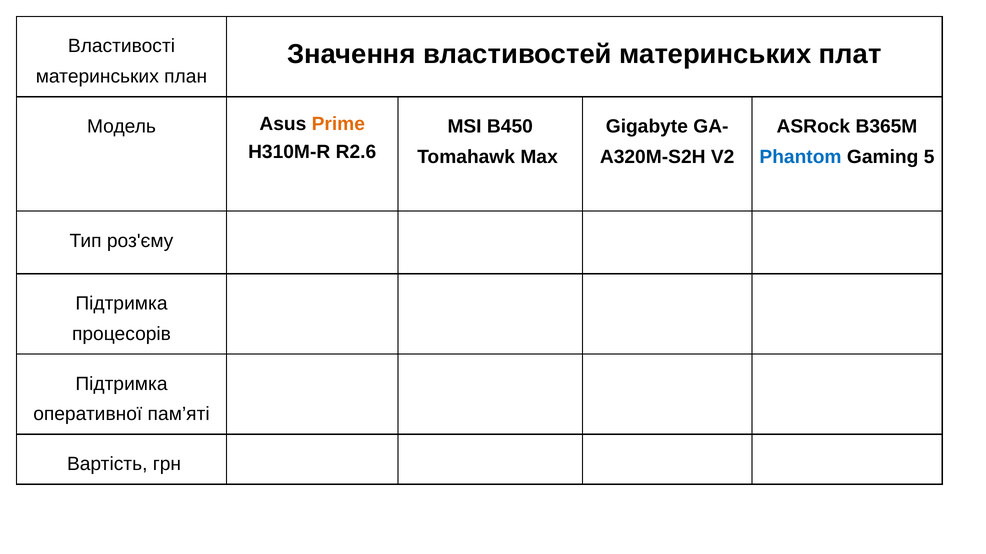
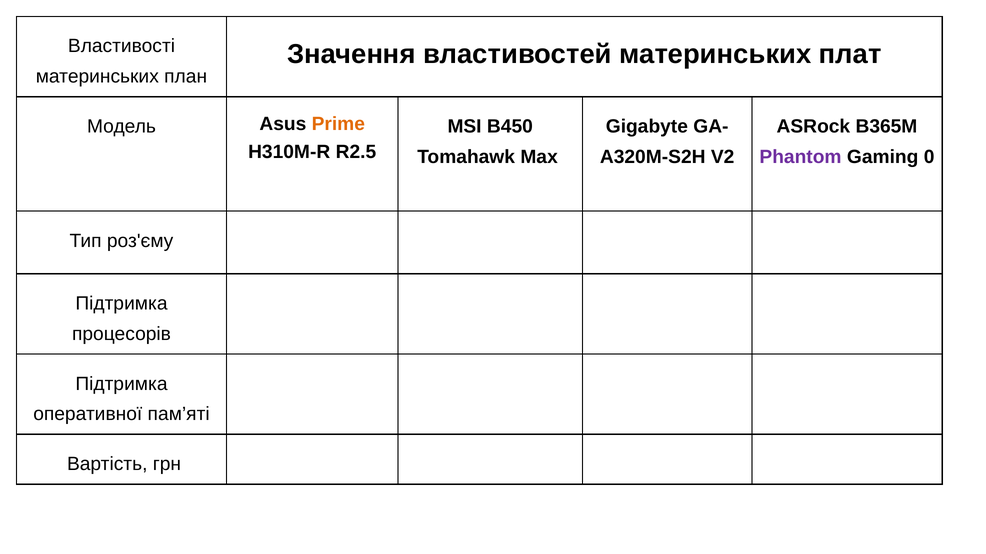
R2.6: R2.6 -> R2.5 (356, 152)
Phantom colour: blue -> purple (801, 157)
5: 5 -> 0 (929, 157)
